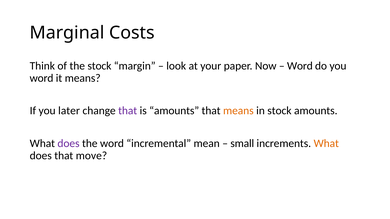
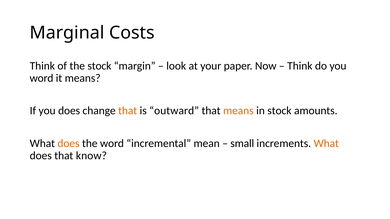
Word: Word -> Think (300, 66)
you later: later -> does (69, 111)
that colour: purple -> orange (128, 111)
is amounts: amounts -> outward (174, 111)
does colour: purple -> orange (69, 144)
move: move -> know (91, 156)
